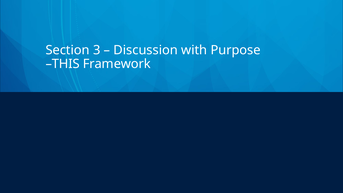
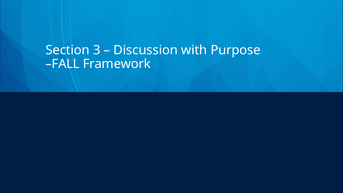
THIS: THIS -> FALL (63, 64)
